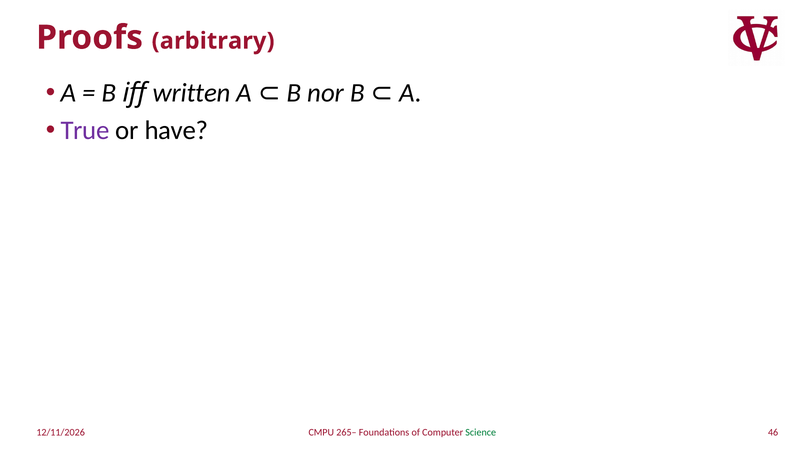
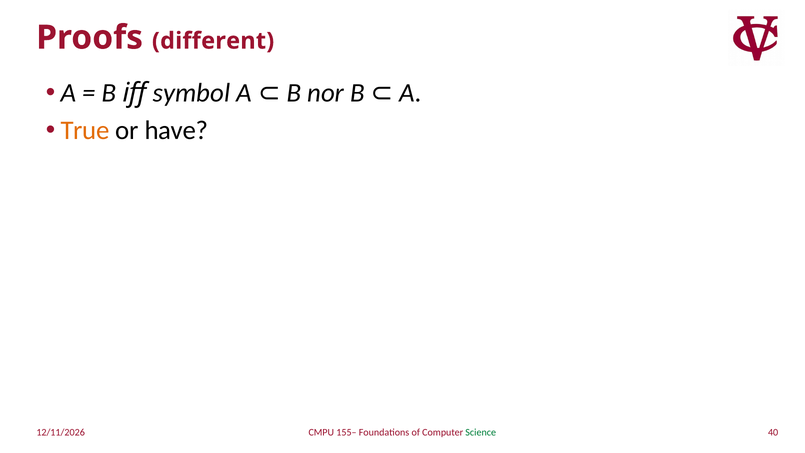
arbitrary: arbitrary -> different (213, 41)
written: written -> symbol (191, 93)
True colour: purple -> orange (85, 130)
46: 46 -> 40 (773, 432)
265–: 265– -> 155– (346, 432)
